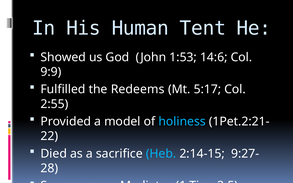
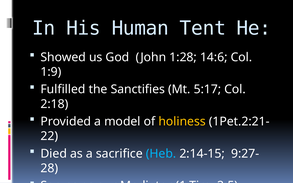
1:53: 1:53 -> 1:28 (183, 57)
9:9: 9:9 -> 1:9 (51, 72)
Redeems: Redeems -> Sanctifies (138, 89)
2:55: 2:55 -> 2:18 (54, 104)
holiness colour: light blue -> yellow (182, 122)
